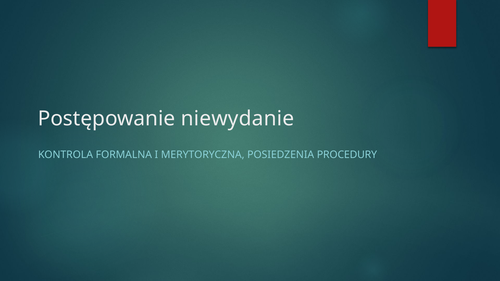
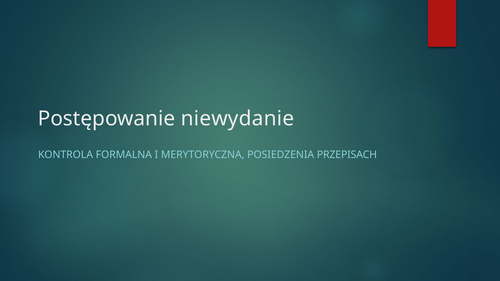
PROCEDURY: PROCEDURY -> PRZEPISACH (347, 155)
